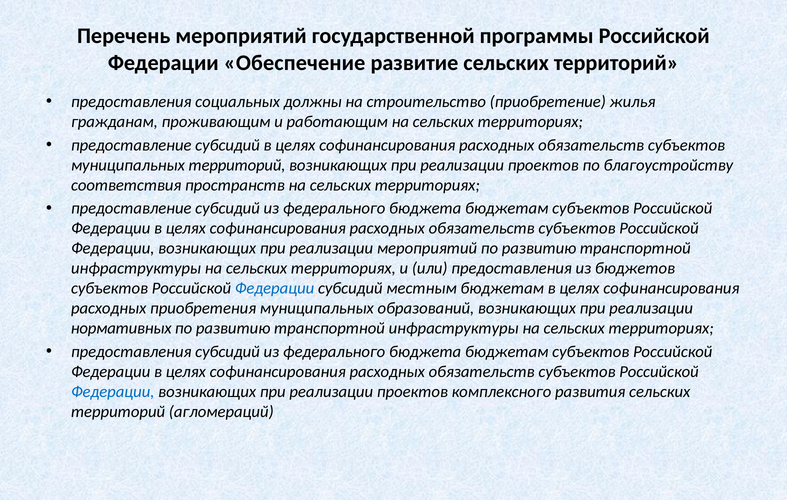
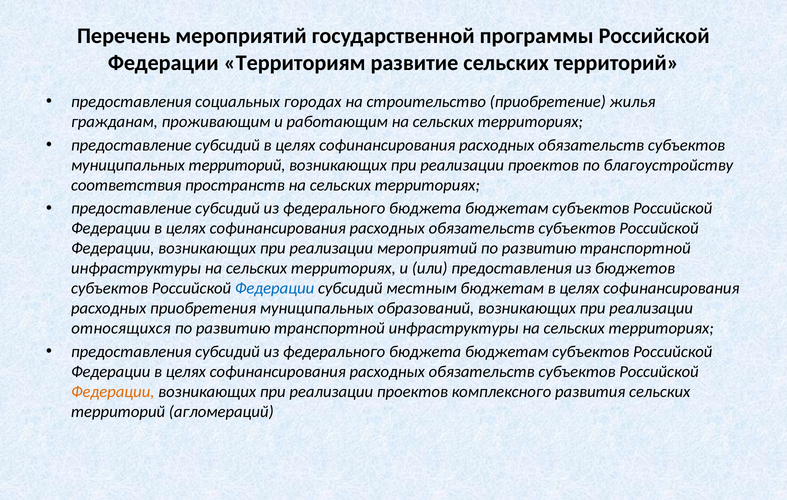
Обеспечение: Обеспечение -> Территориям (295, 63)
должны: должны -> городах (313, 102)
нормативных: нормативных -> относящихся (121, 328)
Федерации colour: blue -> orange (113, 391)
